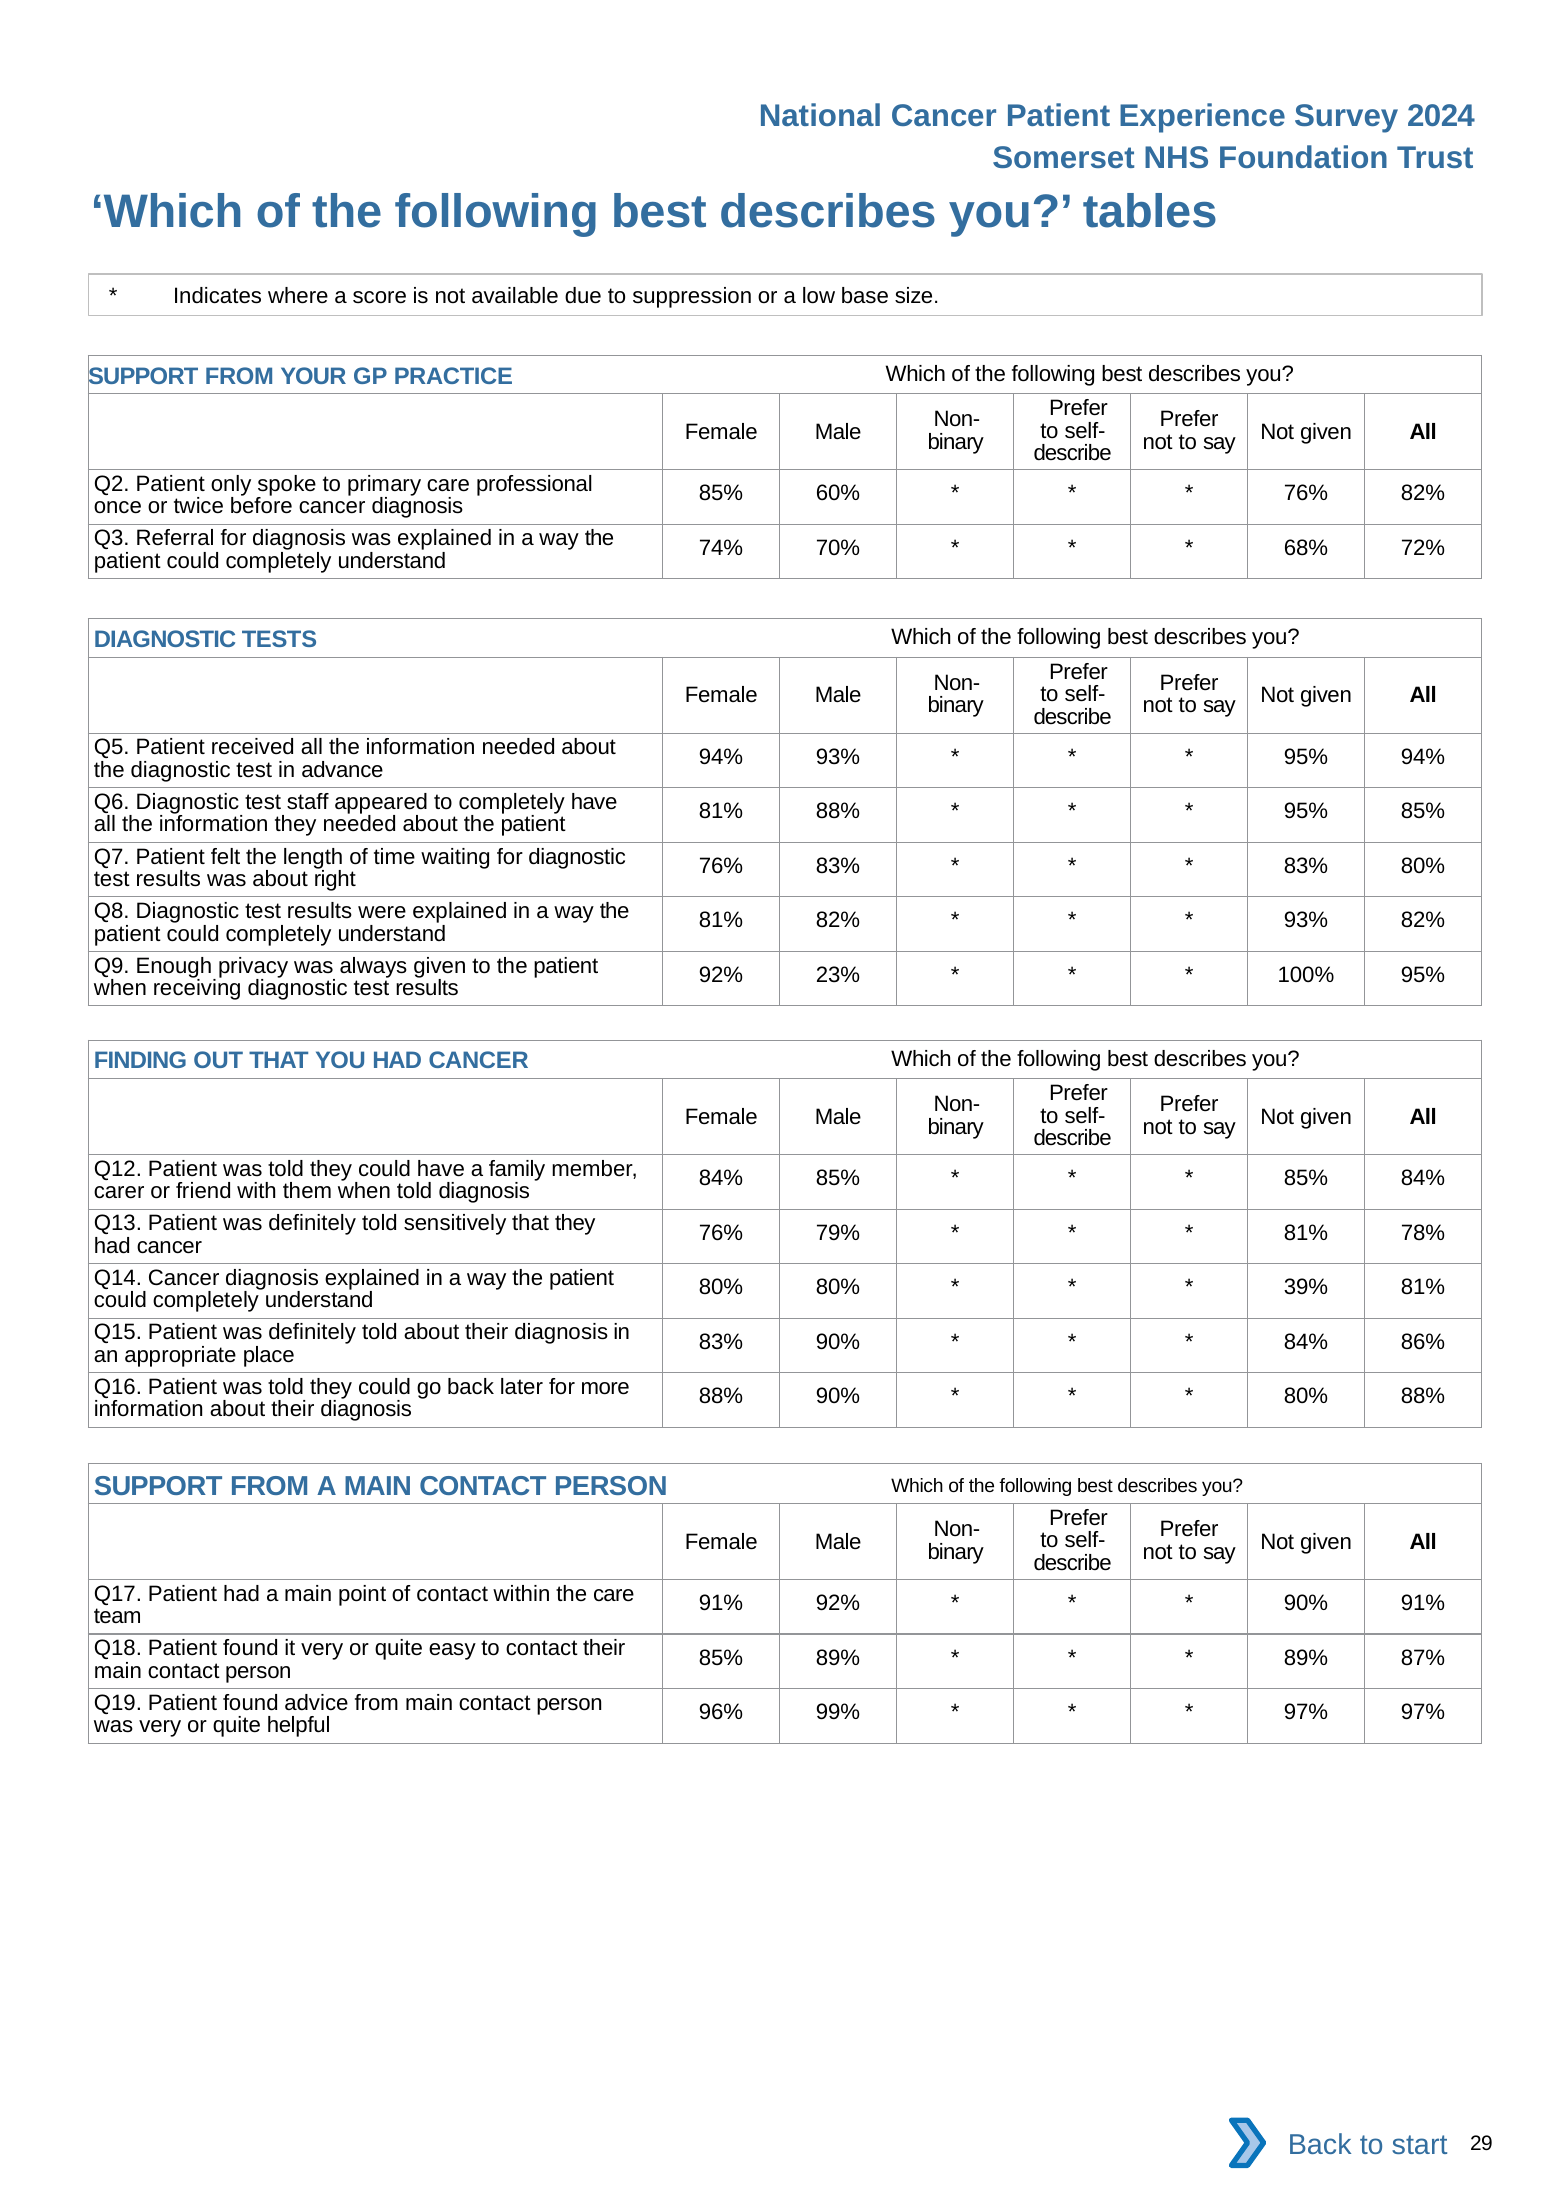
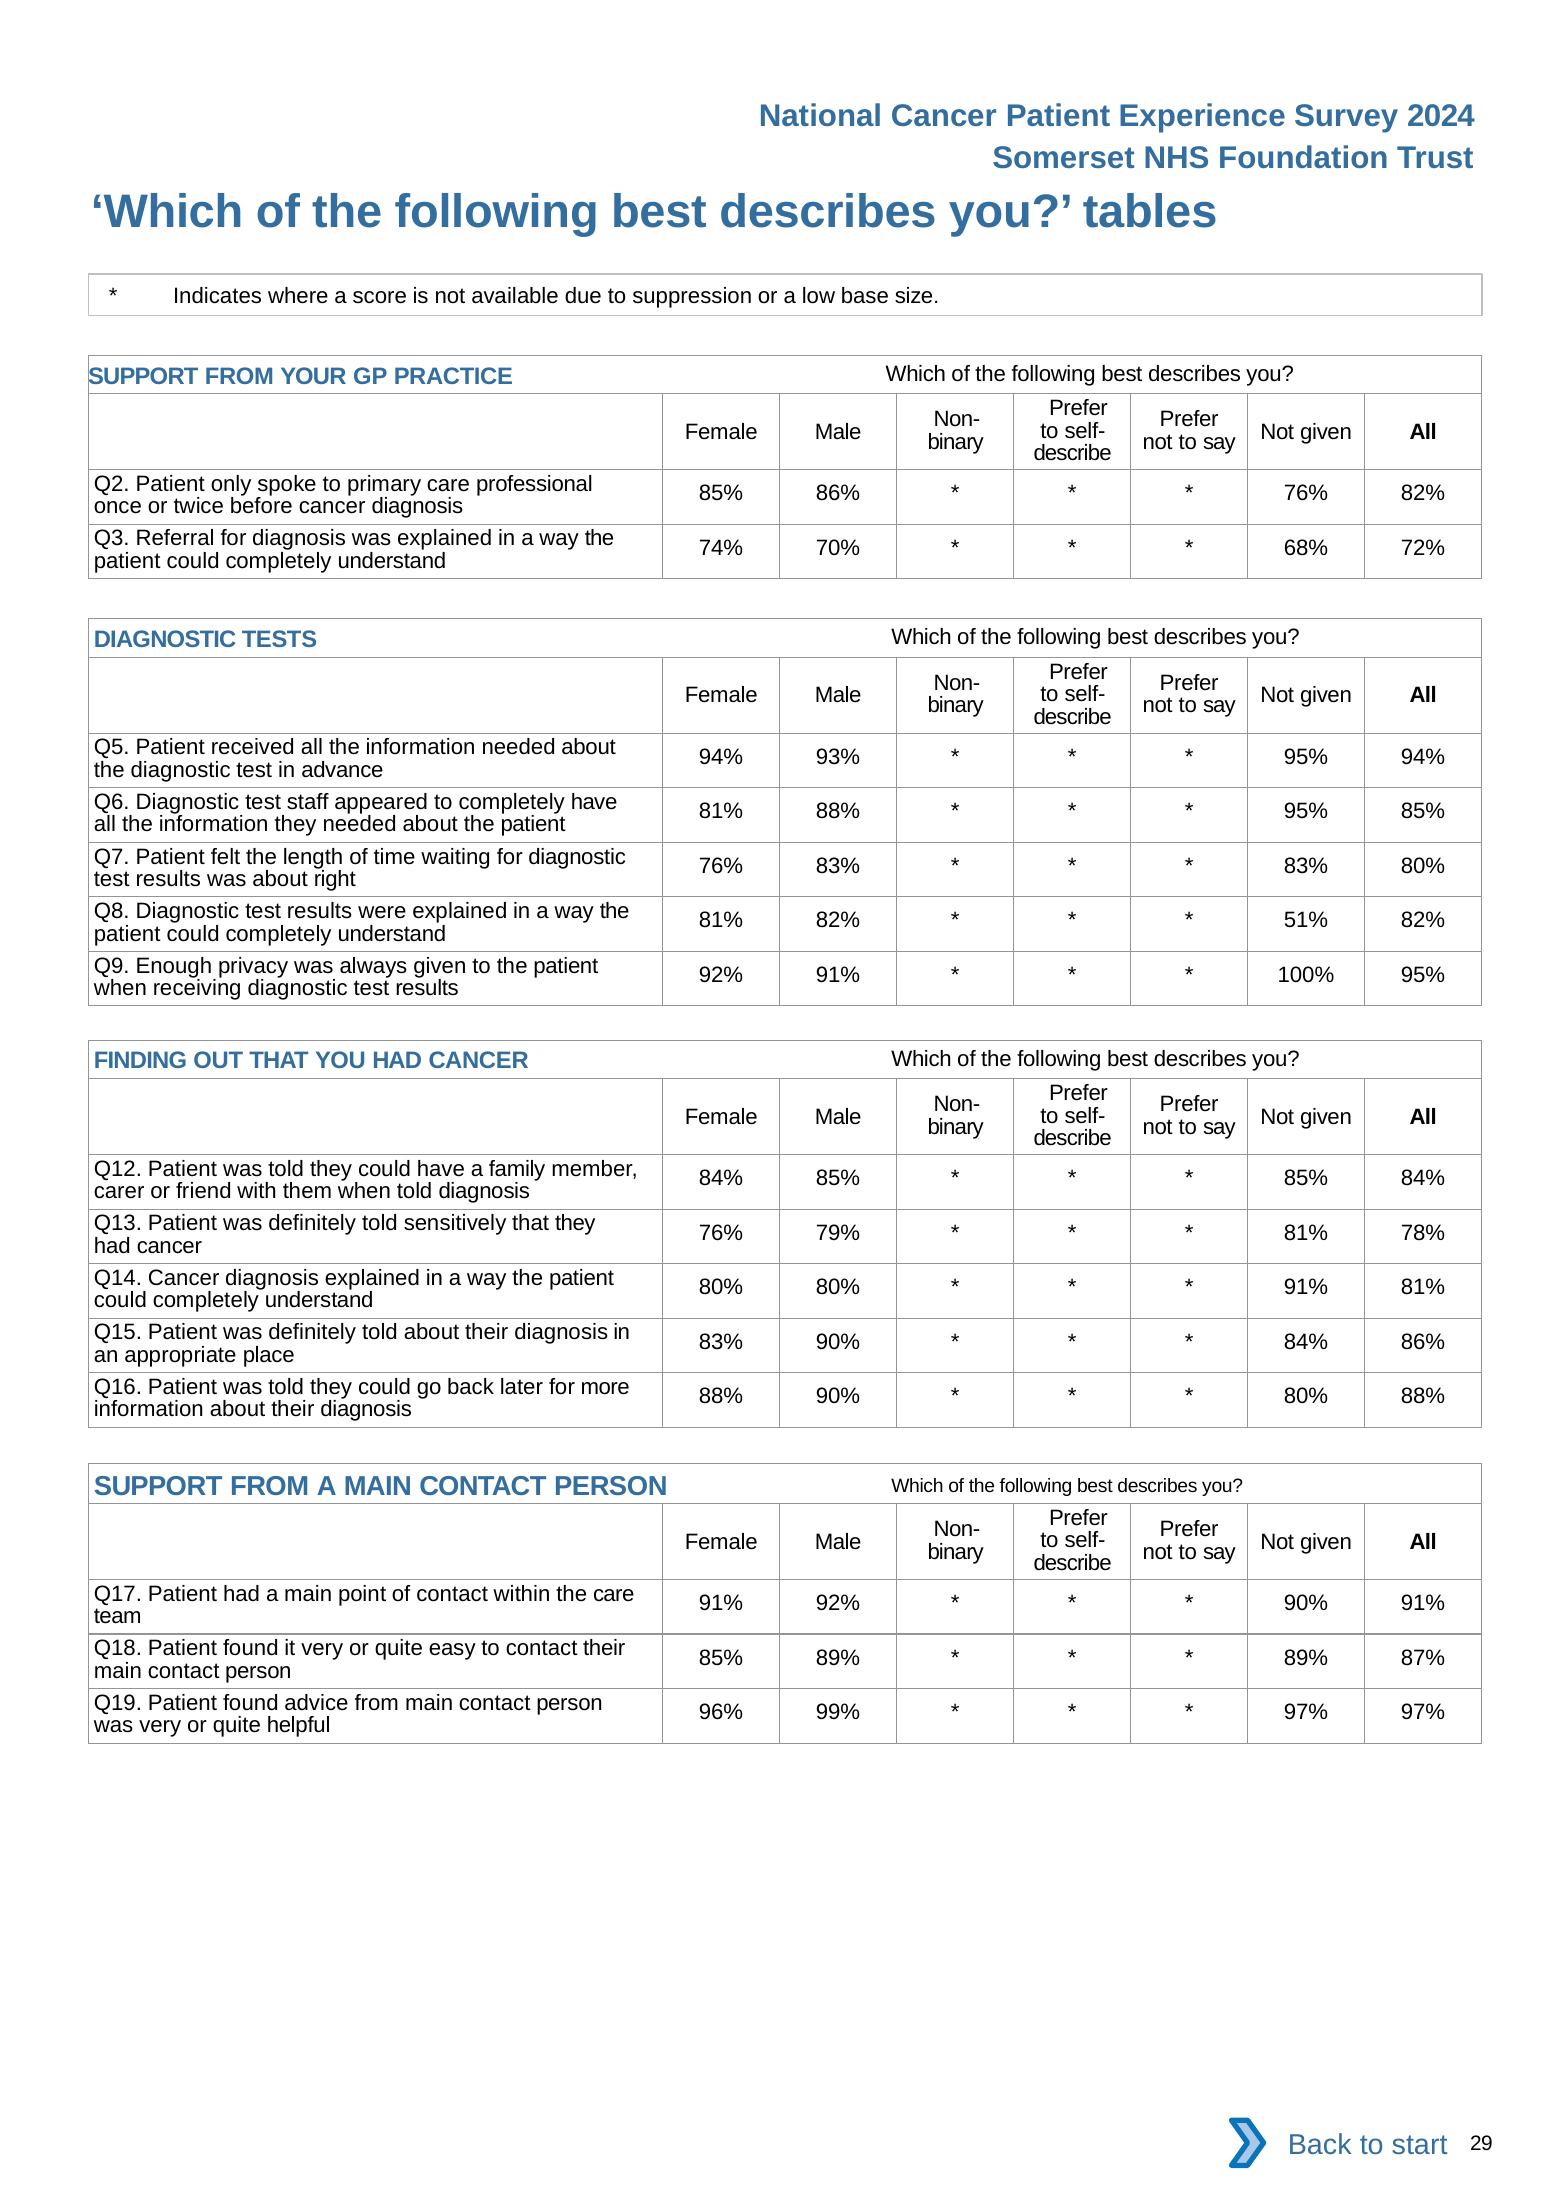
85% 60%: 60% -> 86% (838, 493)
93%: 93% -> 51% (1306, 921)
92% 23%: 23% -> 91% (838, 975)
39%: 39% -> 91% (1306, 1288)
